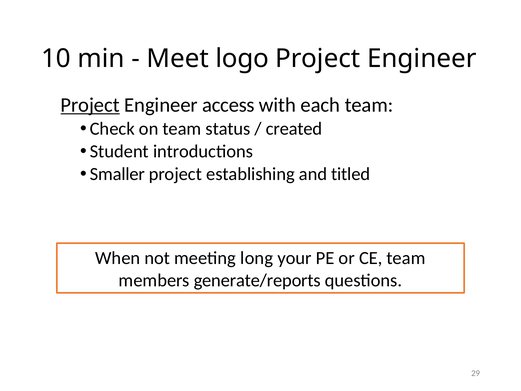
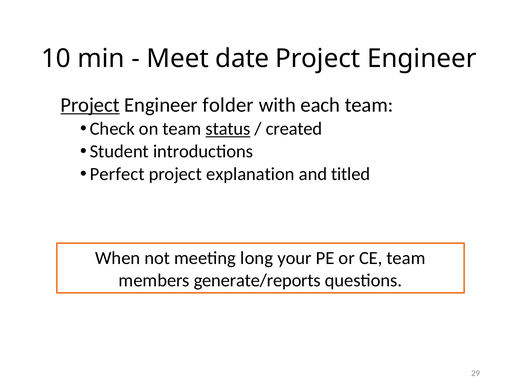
logo: logo -> date (242, 58)
access: access -> folder (228, 105)
status underline: none -> present (228, 129)
Smaller: Smaller -> Perfect (117, 174)
establishing: establishing -> explanation (250, 174)
